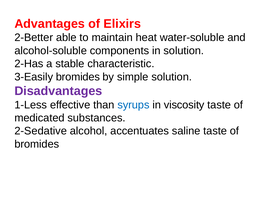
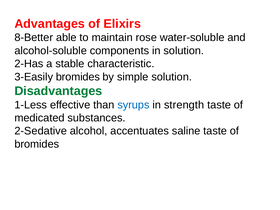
2-Better: 2-Better -> 8-Better (34, 38)
heat: heat -> rose (146, 38)
Disadvantages colour: purple -> green (58, 91)
viscosity: viscosity -> strength (184, 105)
